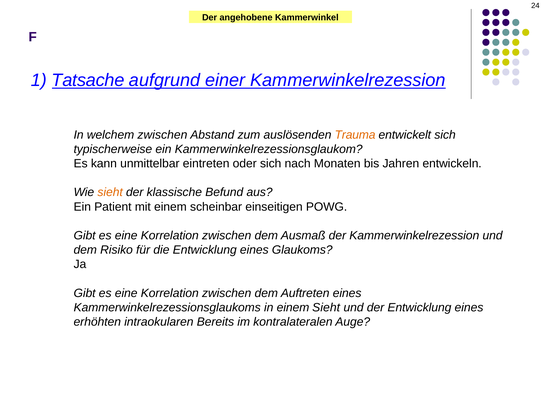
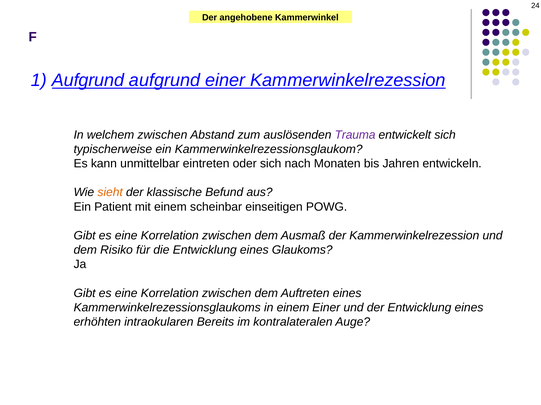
1 Tatsache: Tatsache -> Aufgrund (88, 80)
Trauma colour: orange -> purple (355, 135)
einem Sieht: Sieht -> Einer (326, 308)
